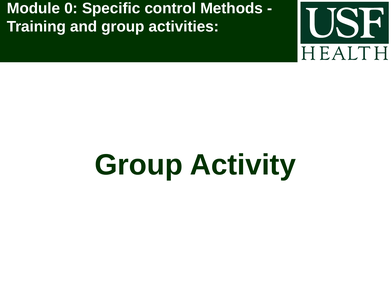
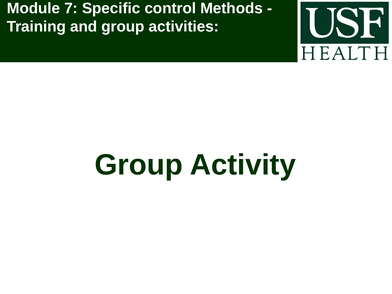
0: 0 -> 7 (71, 8)
